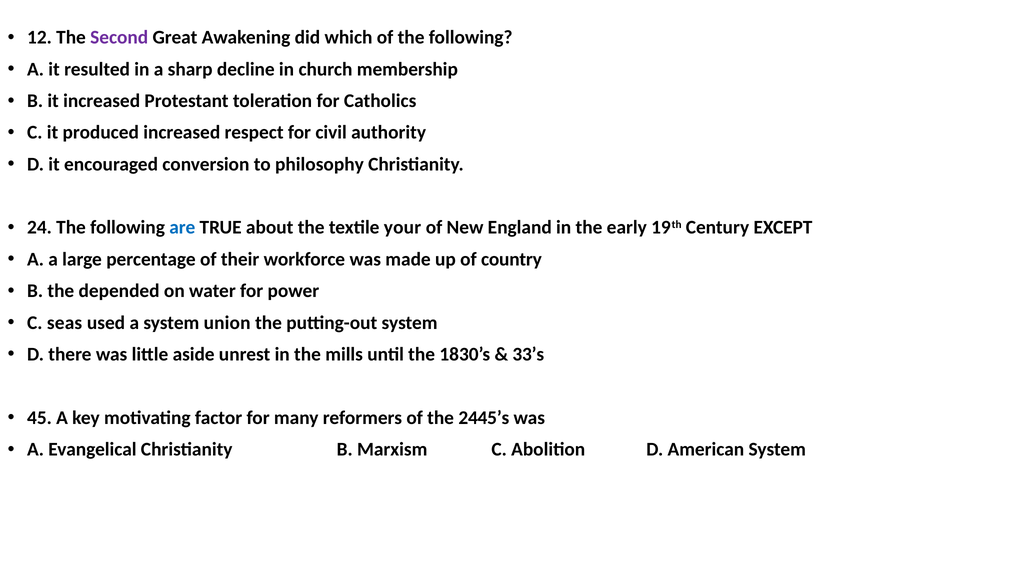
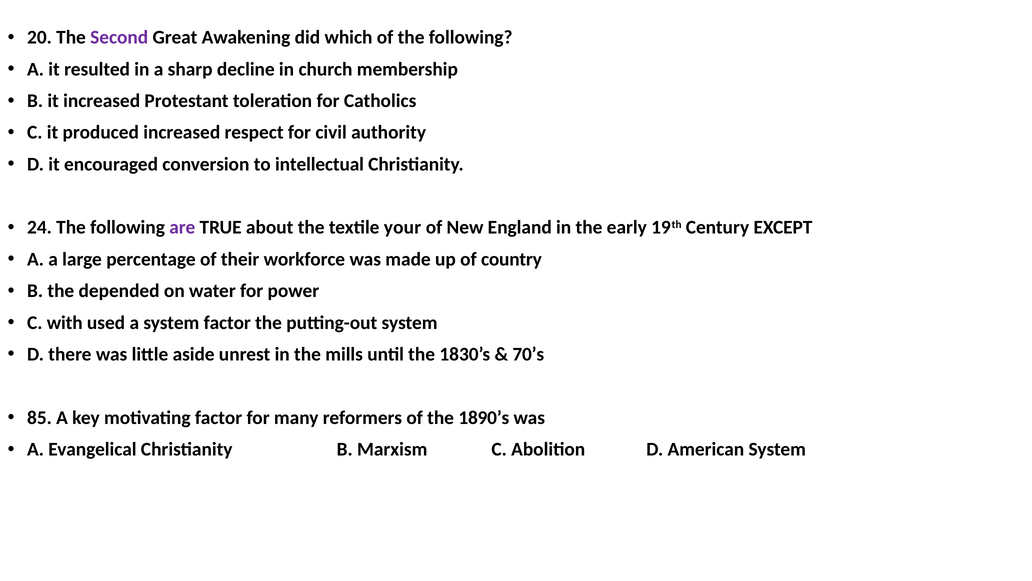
12: 12 -> 20 (39, 37)
philosophy: philosophy -> intellectual (320, 164)
are colour: blue -> purple (182, 227)
seas: seas -> with (65, 322)
system union: union -> factor (227, 322)
33’s: 33’s -> 70’s (528, 354)
45: 45 -> 85 (39, 417)
2445’s: 2445’s -> 1890’s (484, 417)
